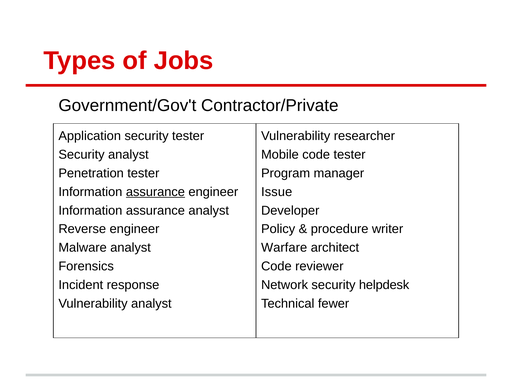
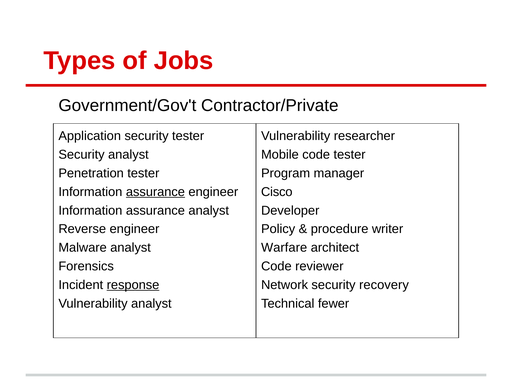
Issue: Issue -> Cisco (277, 192)
response underline: none -> present (133, 285)
helpdesk: helpdesk -> recovery (384, 285)
